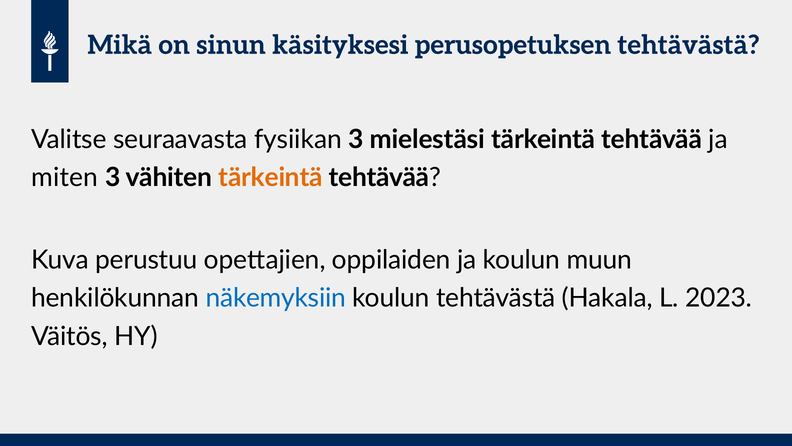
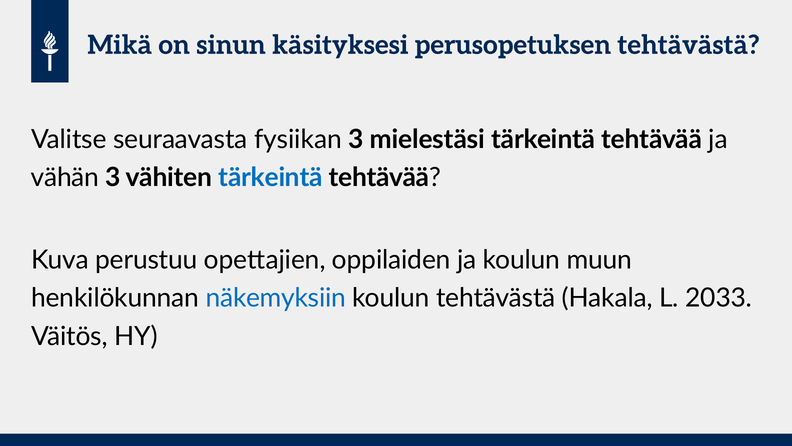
miten: miten -> vähän (65, 177)
tärkeintä colour: orange -> blue (271, 177)
2023: 2023 -> 2033 (719, 298)
